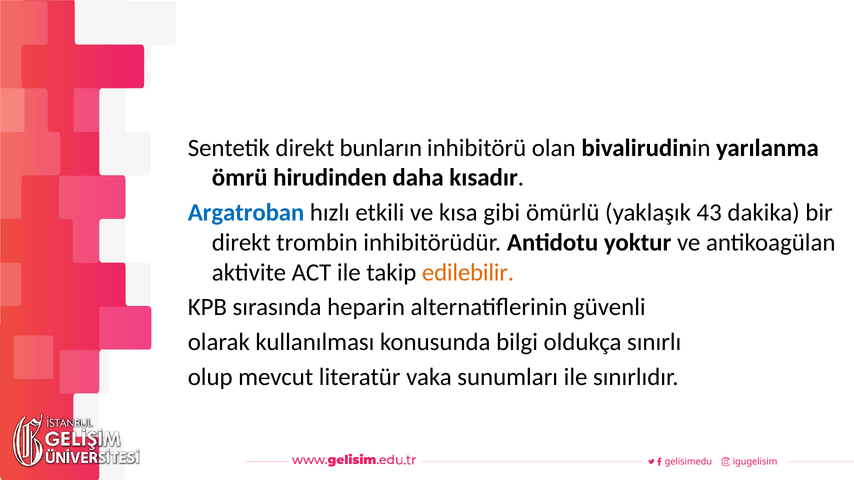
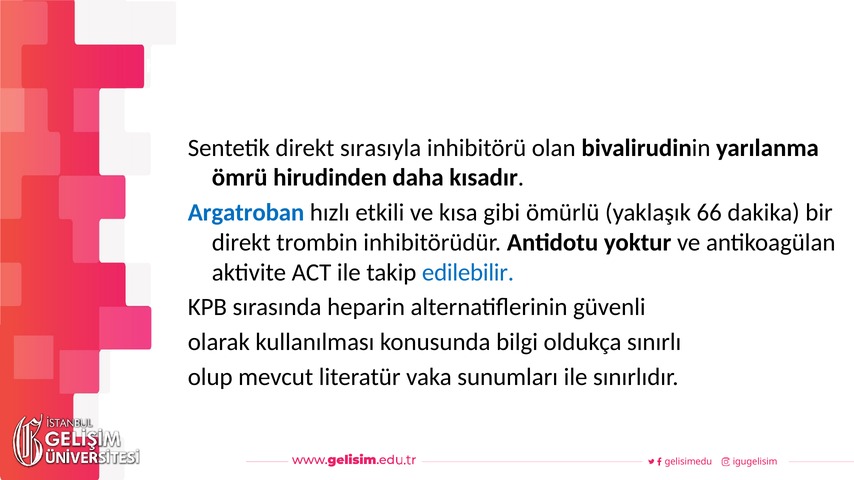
bunların: bunların -> sırasıyla (381, 148)
43: 43 -> 66 (709, 213)
edilebilir colour: orange -> blue (468, 273)
